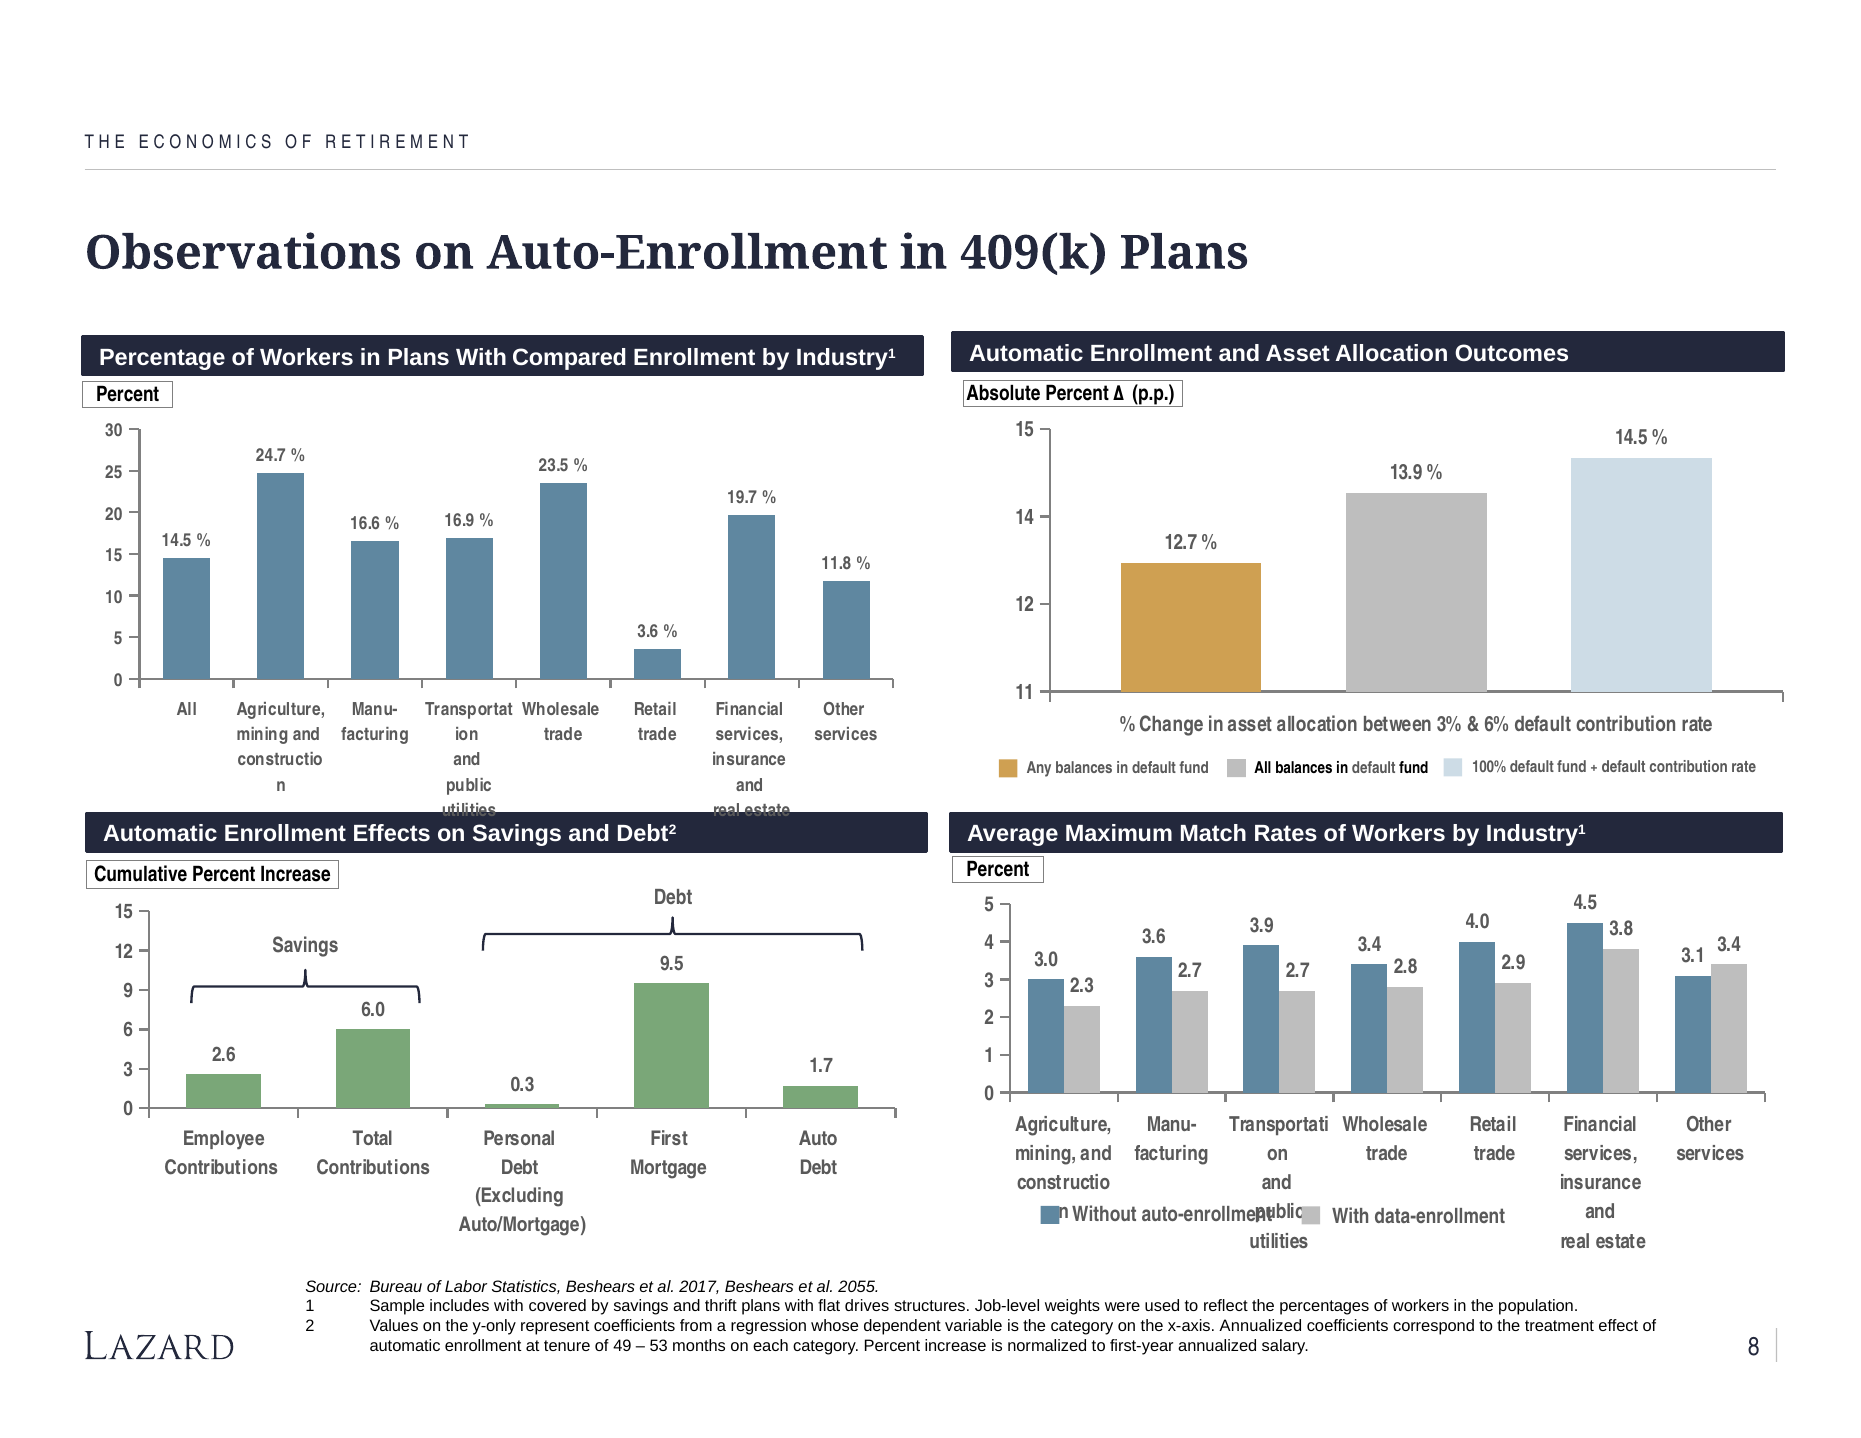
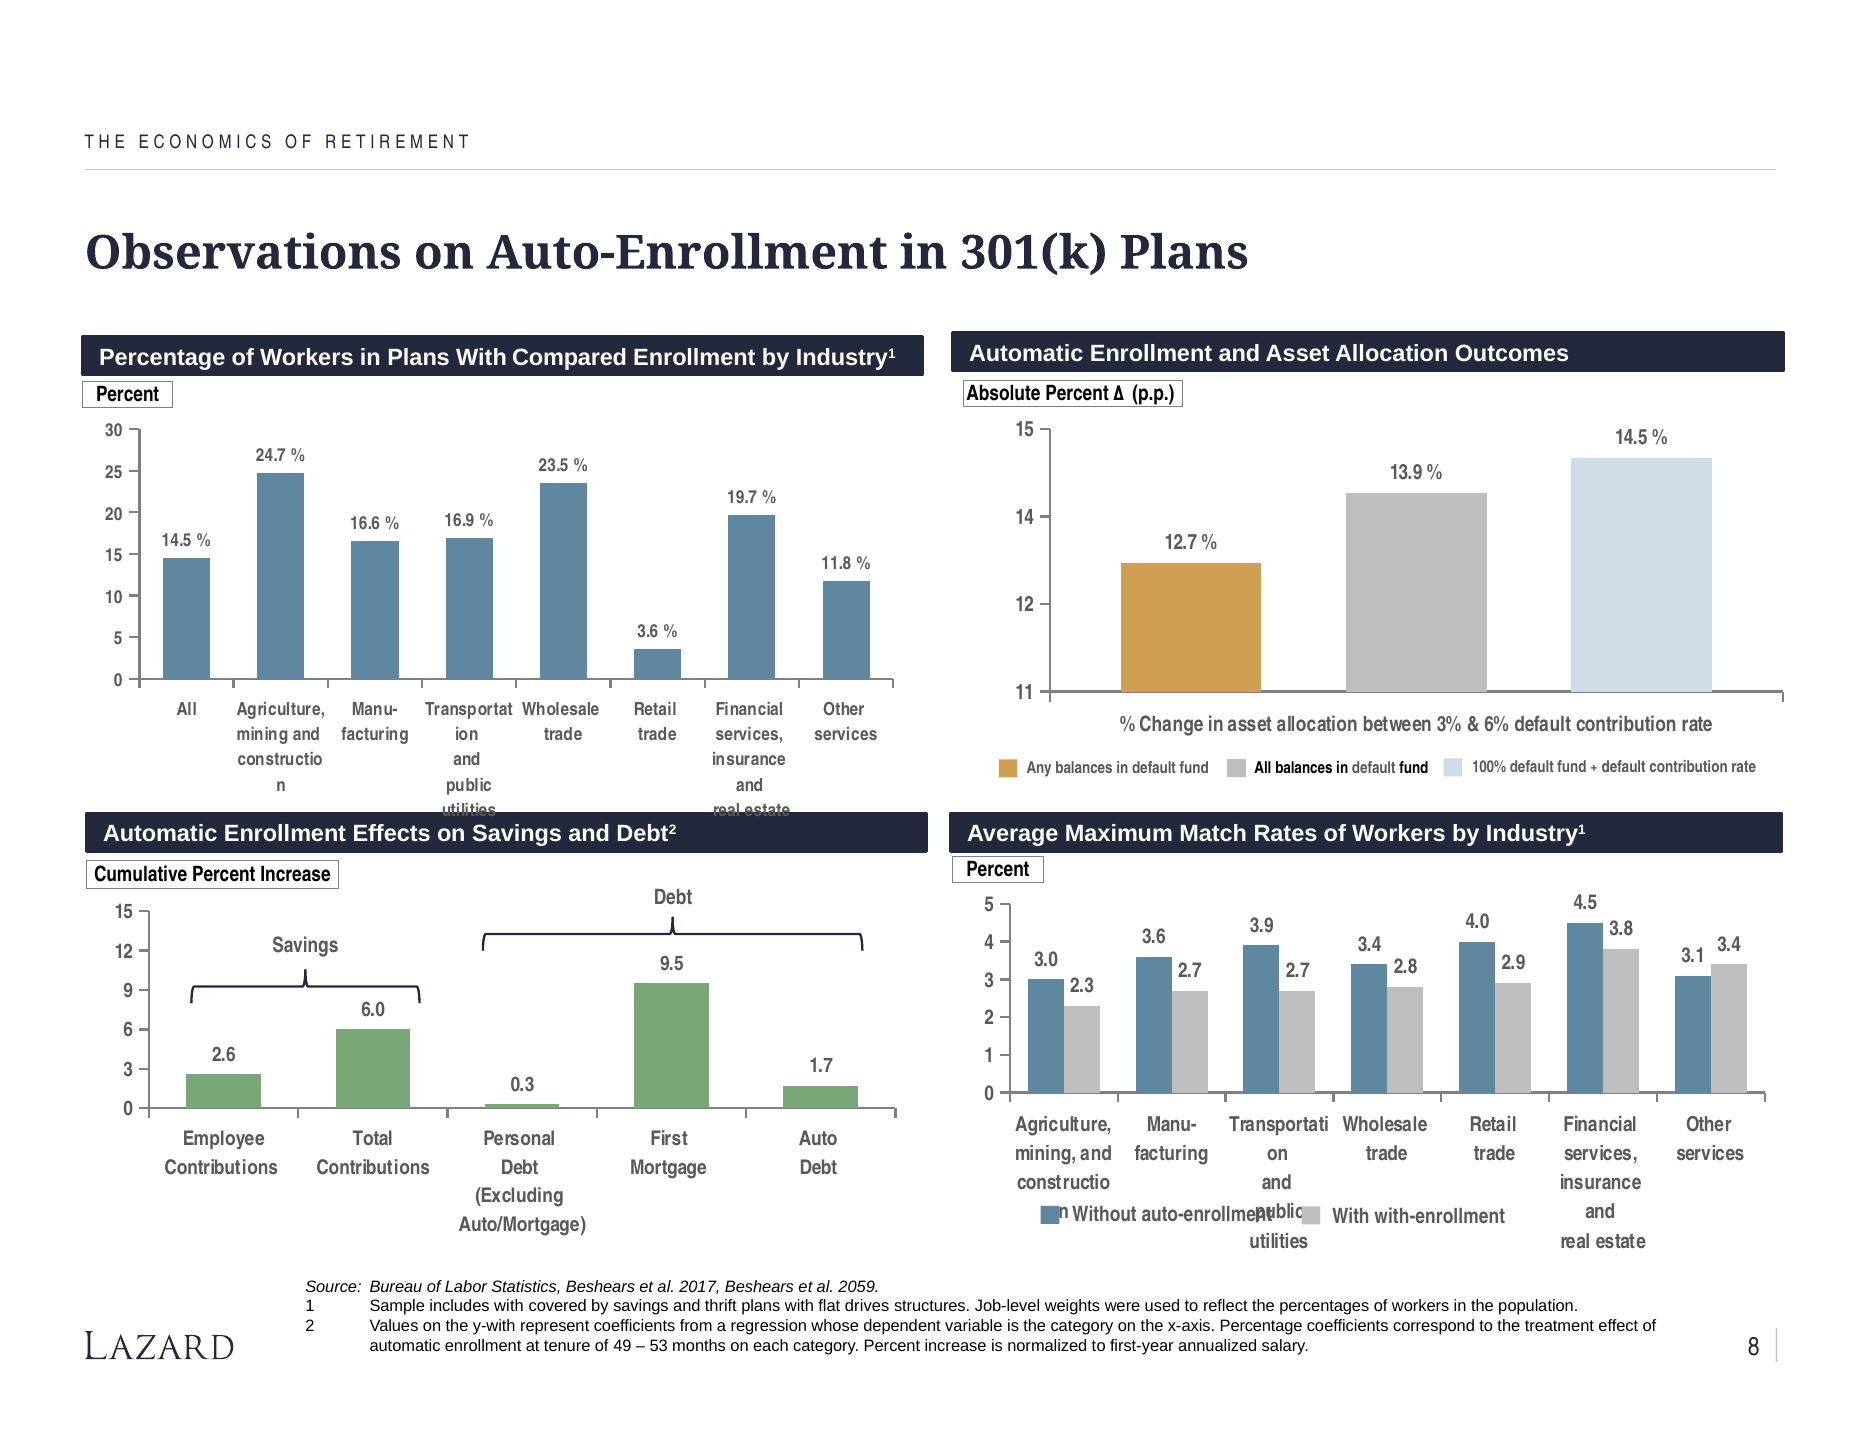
409(k: 409(k -> 301(k (1034, 253)
data-enrollment: data-enrollment -> with-enrollment (1440, 1217)
2055: 2055 -> 2059 (859, 1287)
y-only: y-only -> y-with (494, 1326)
x-axis Annualized: Annualized -> Percentage (1261, 1326)
